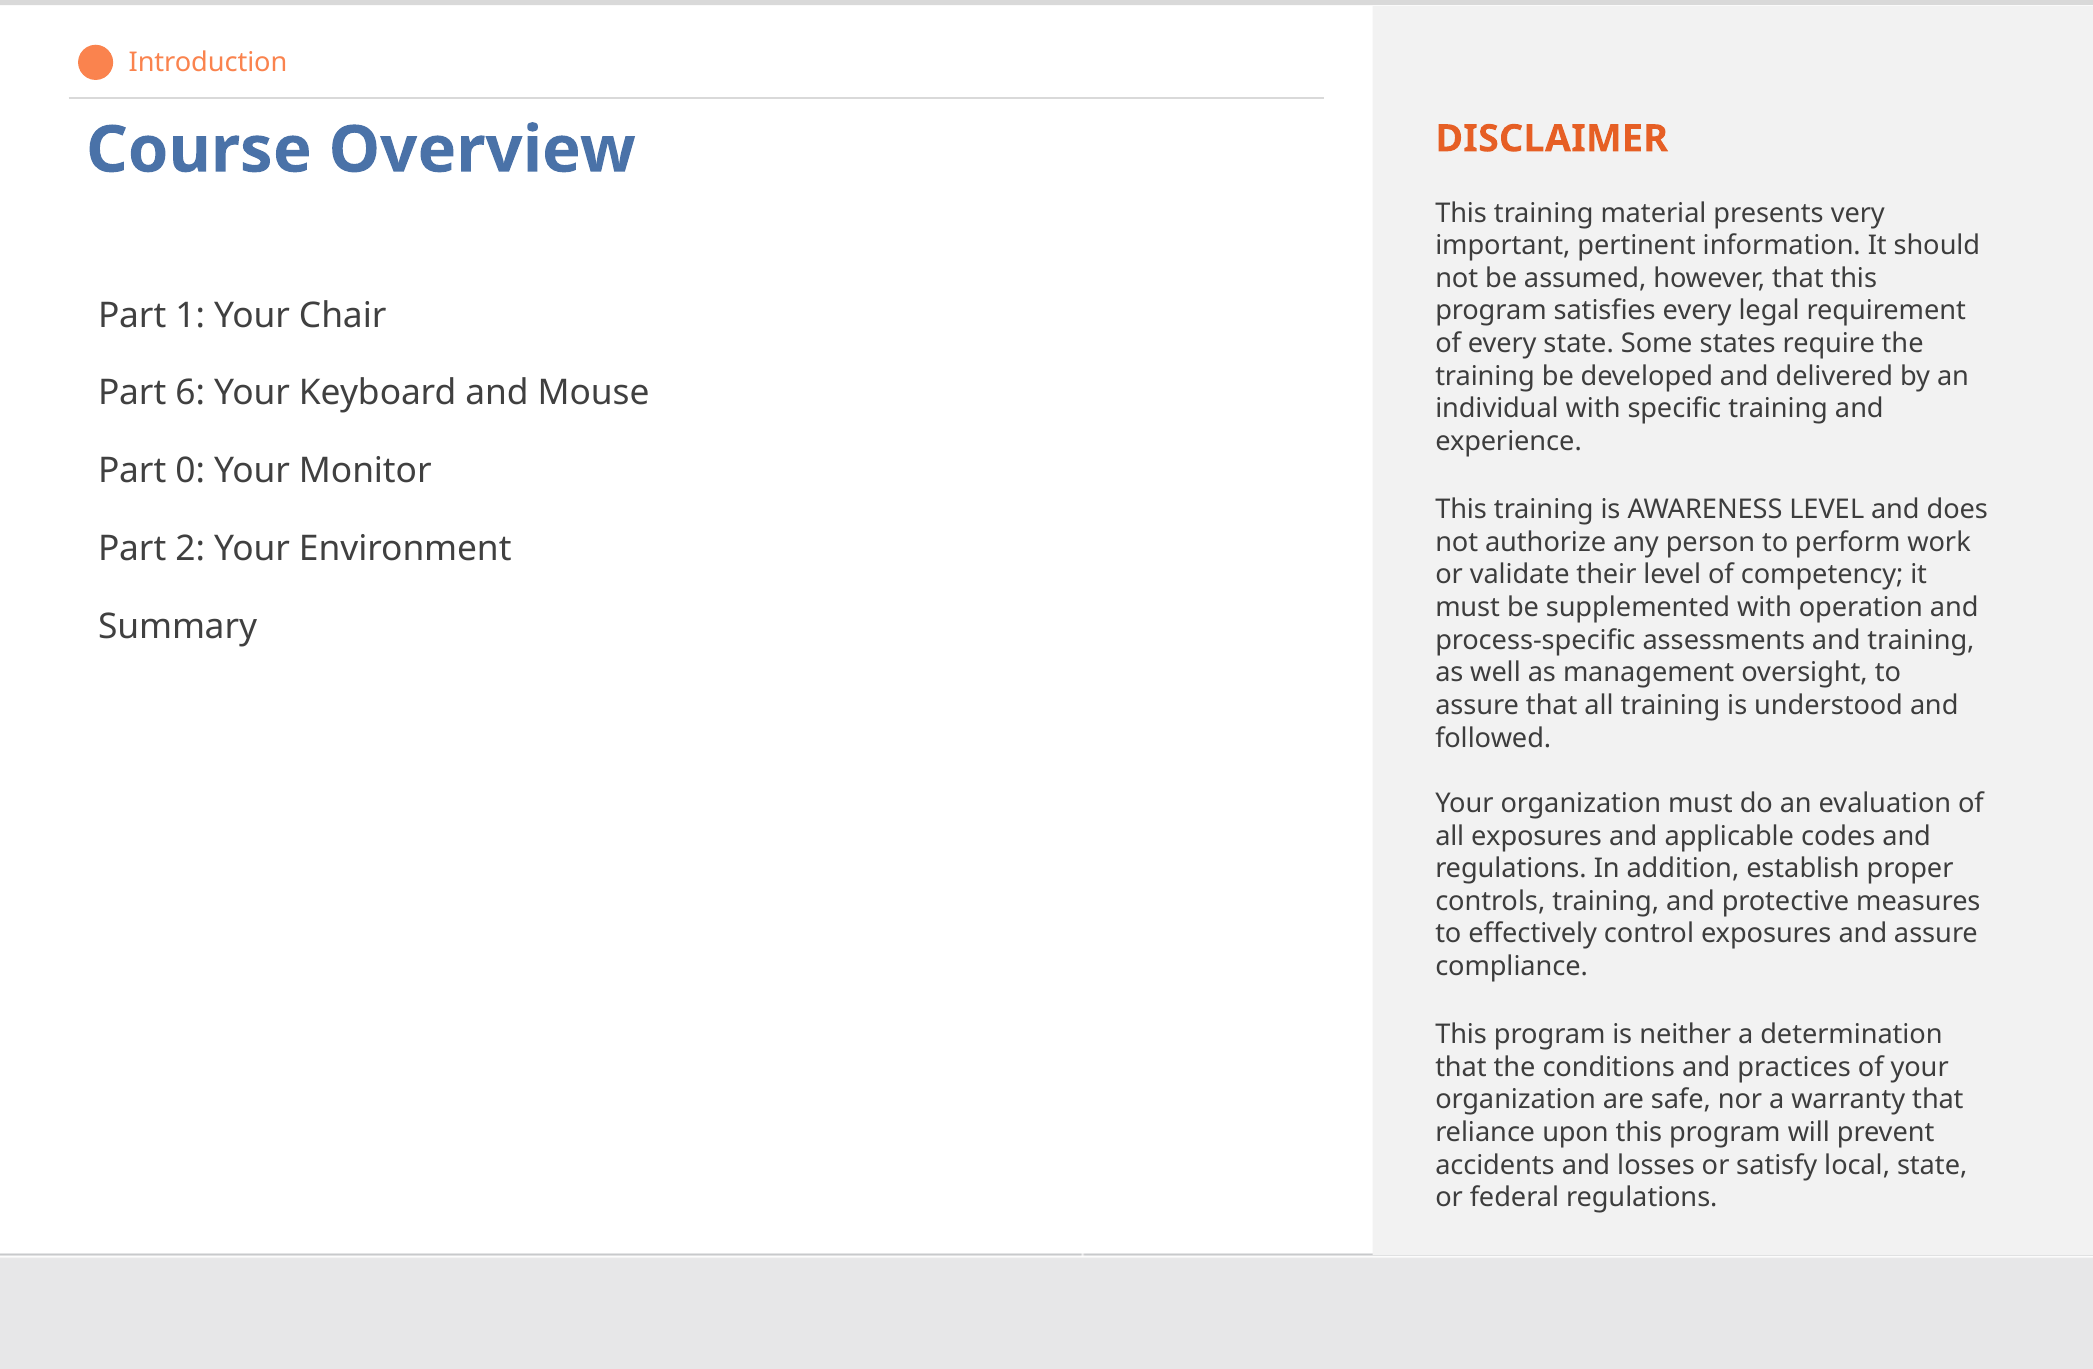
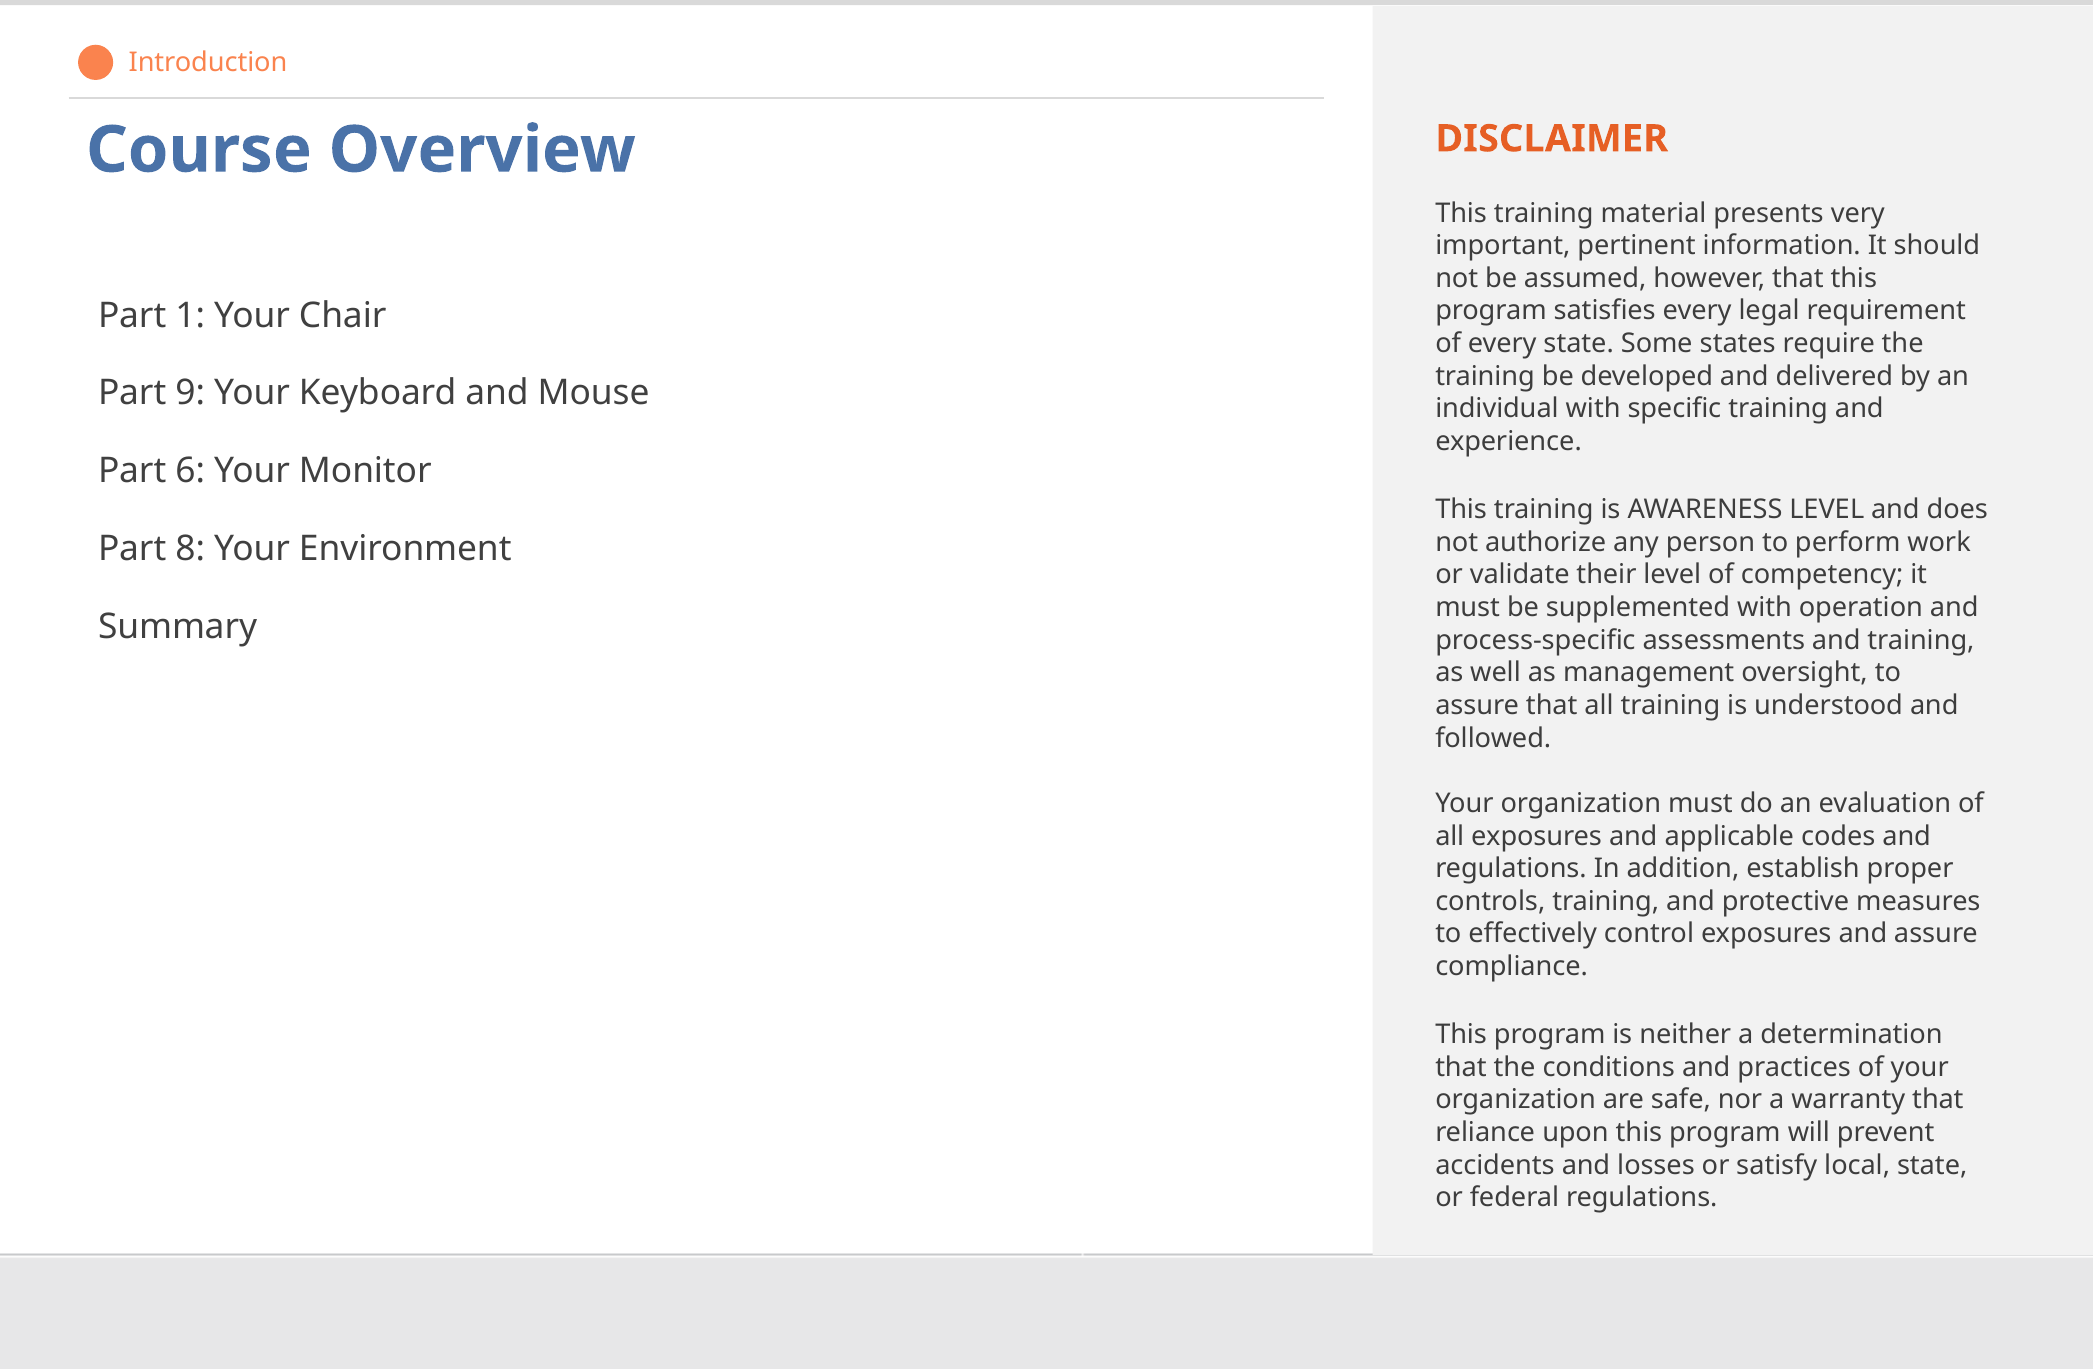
6: 6 -> 9 (190, 393)
0: 0 -> 6 (190, 471)
2: 2 -> 8 (190, 549)
